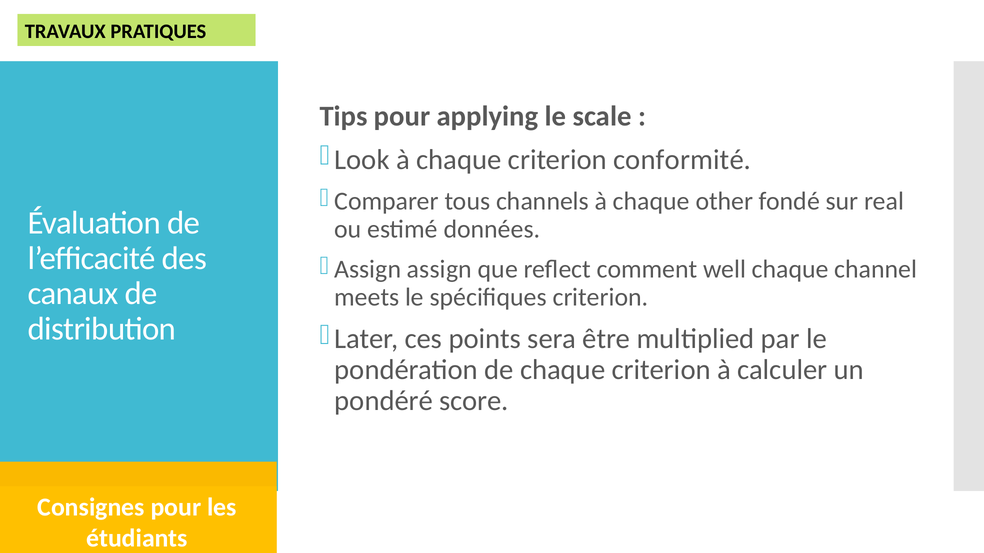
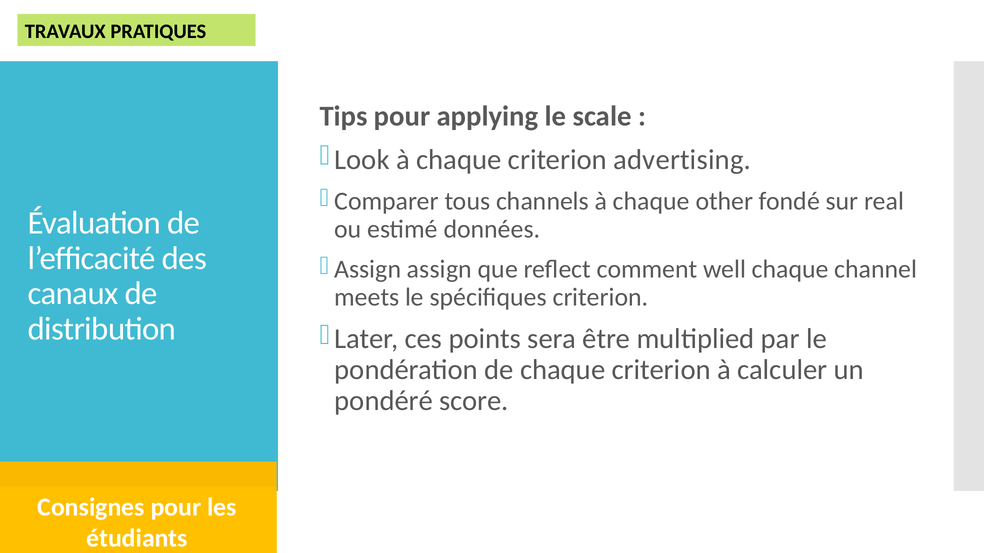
conformité: conformité -> advertising (682, 160)
